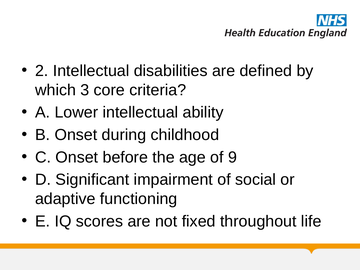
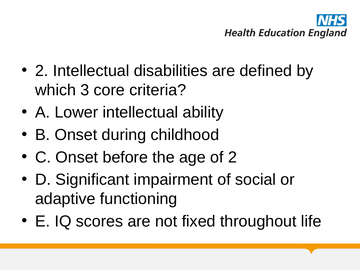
of 9: 9 -> 2 (232, 157)
